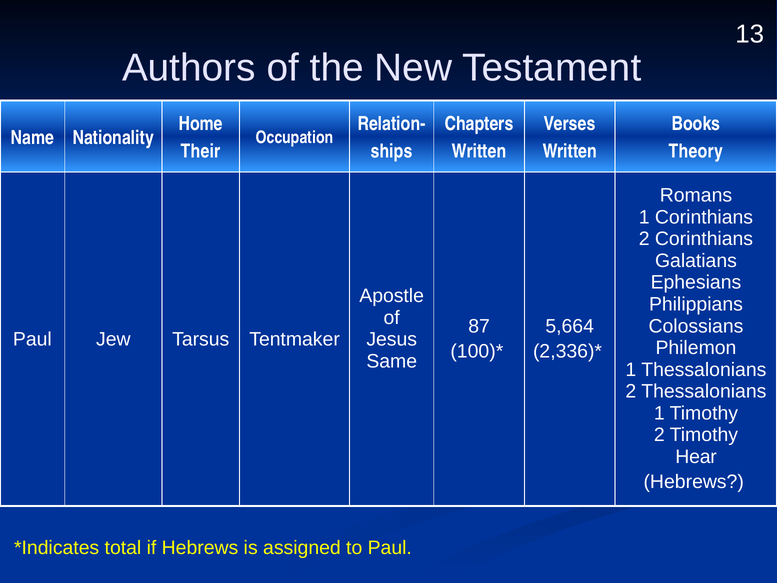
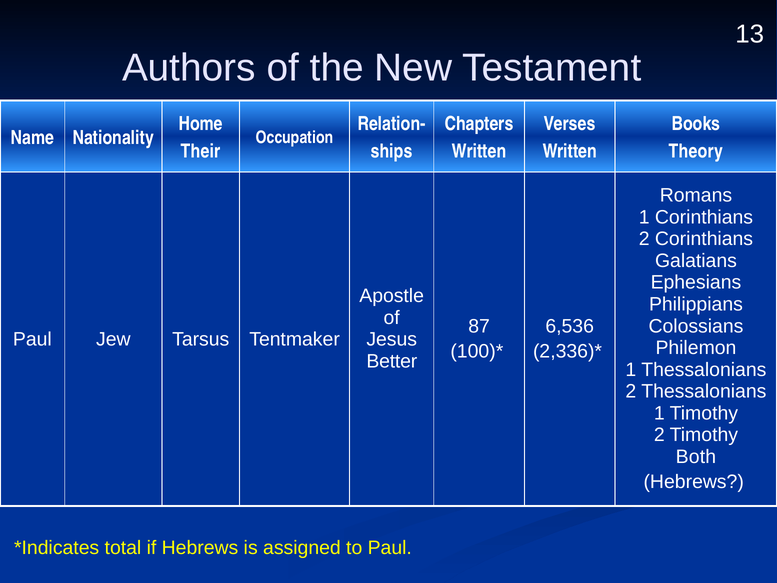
5,664: 5,664 -> 6,536 (570, 326)
Same: Same -> Better (392, 361)
Hear: Hear -> Both (696, 456)
